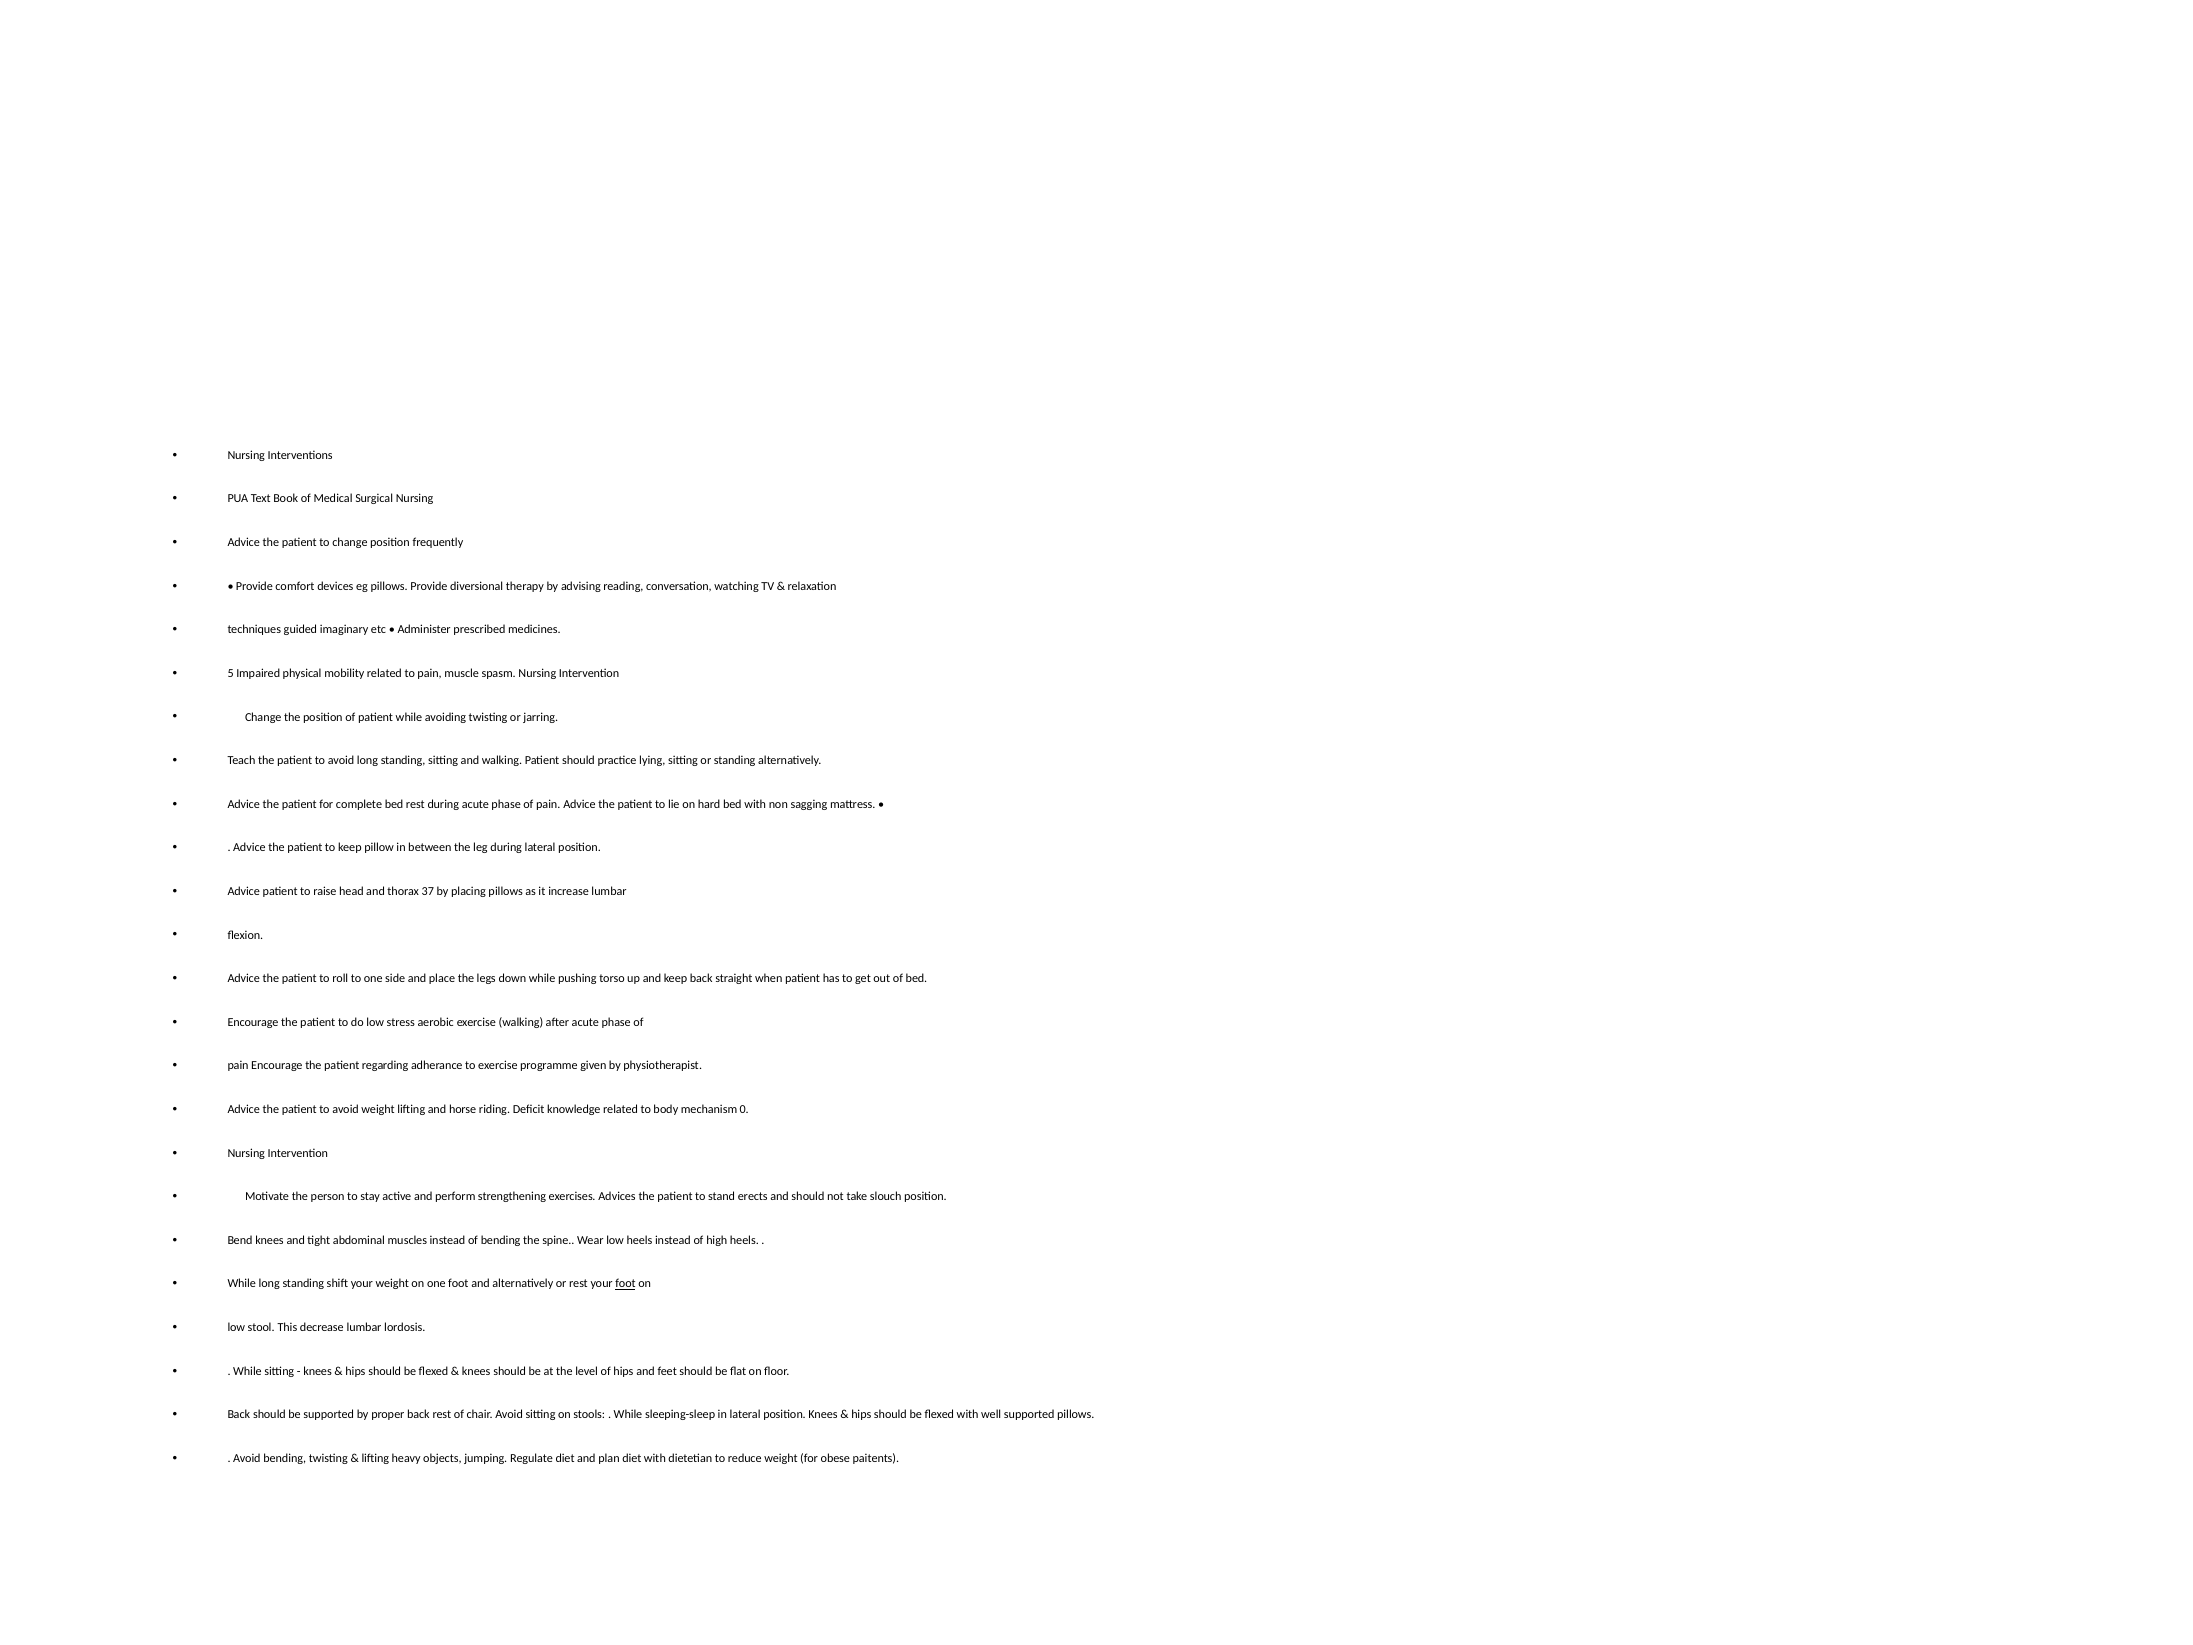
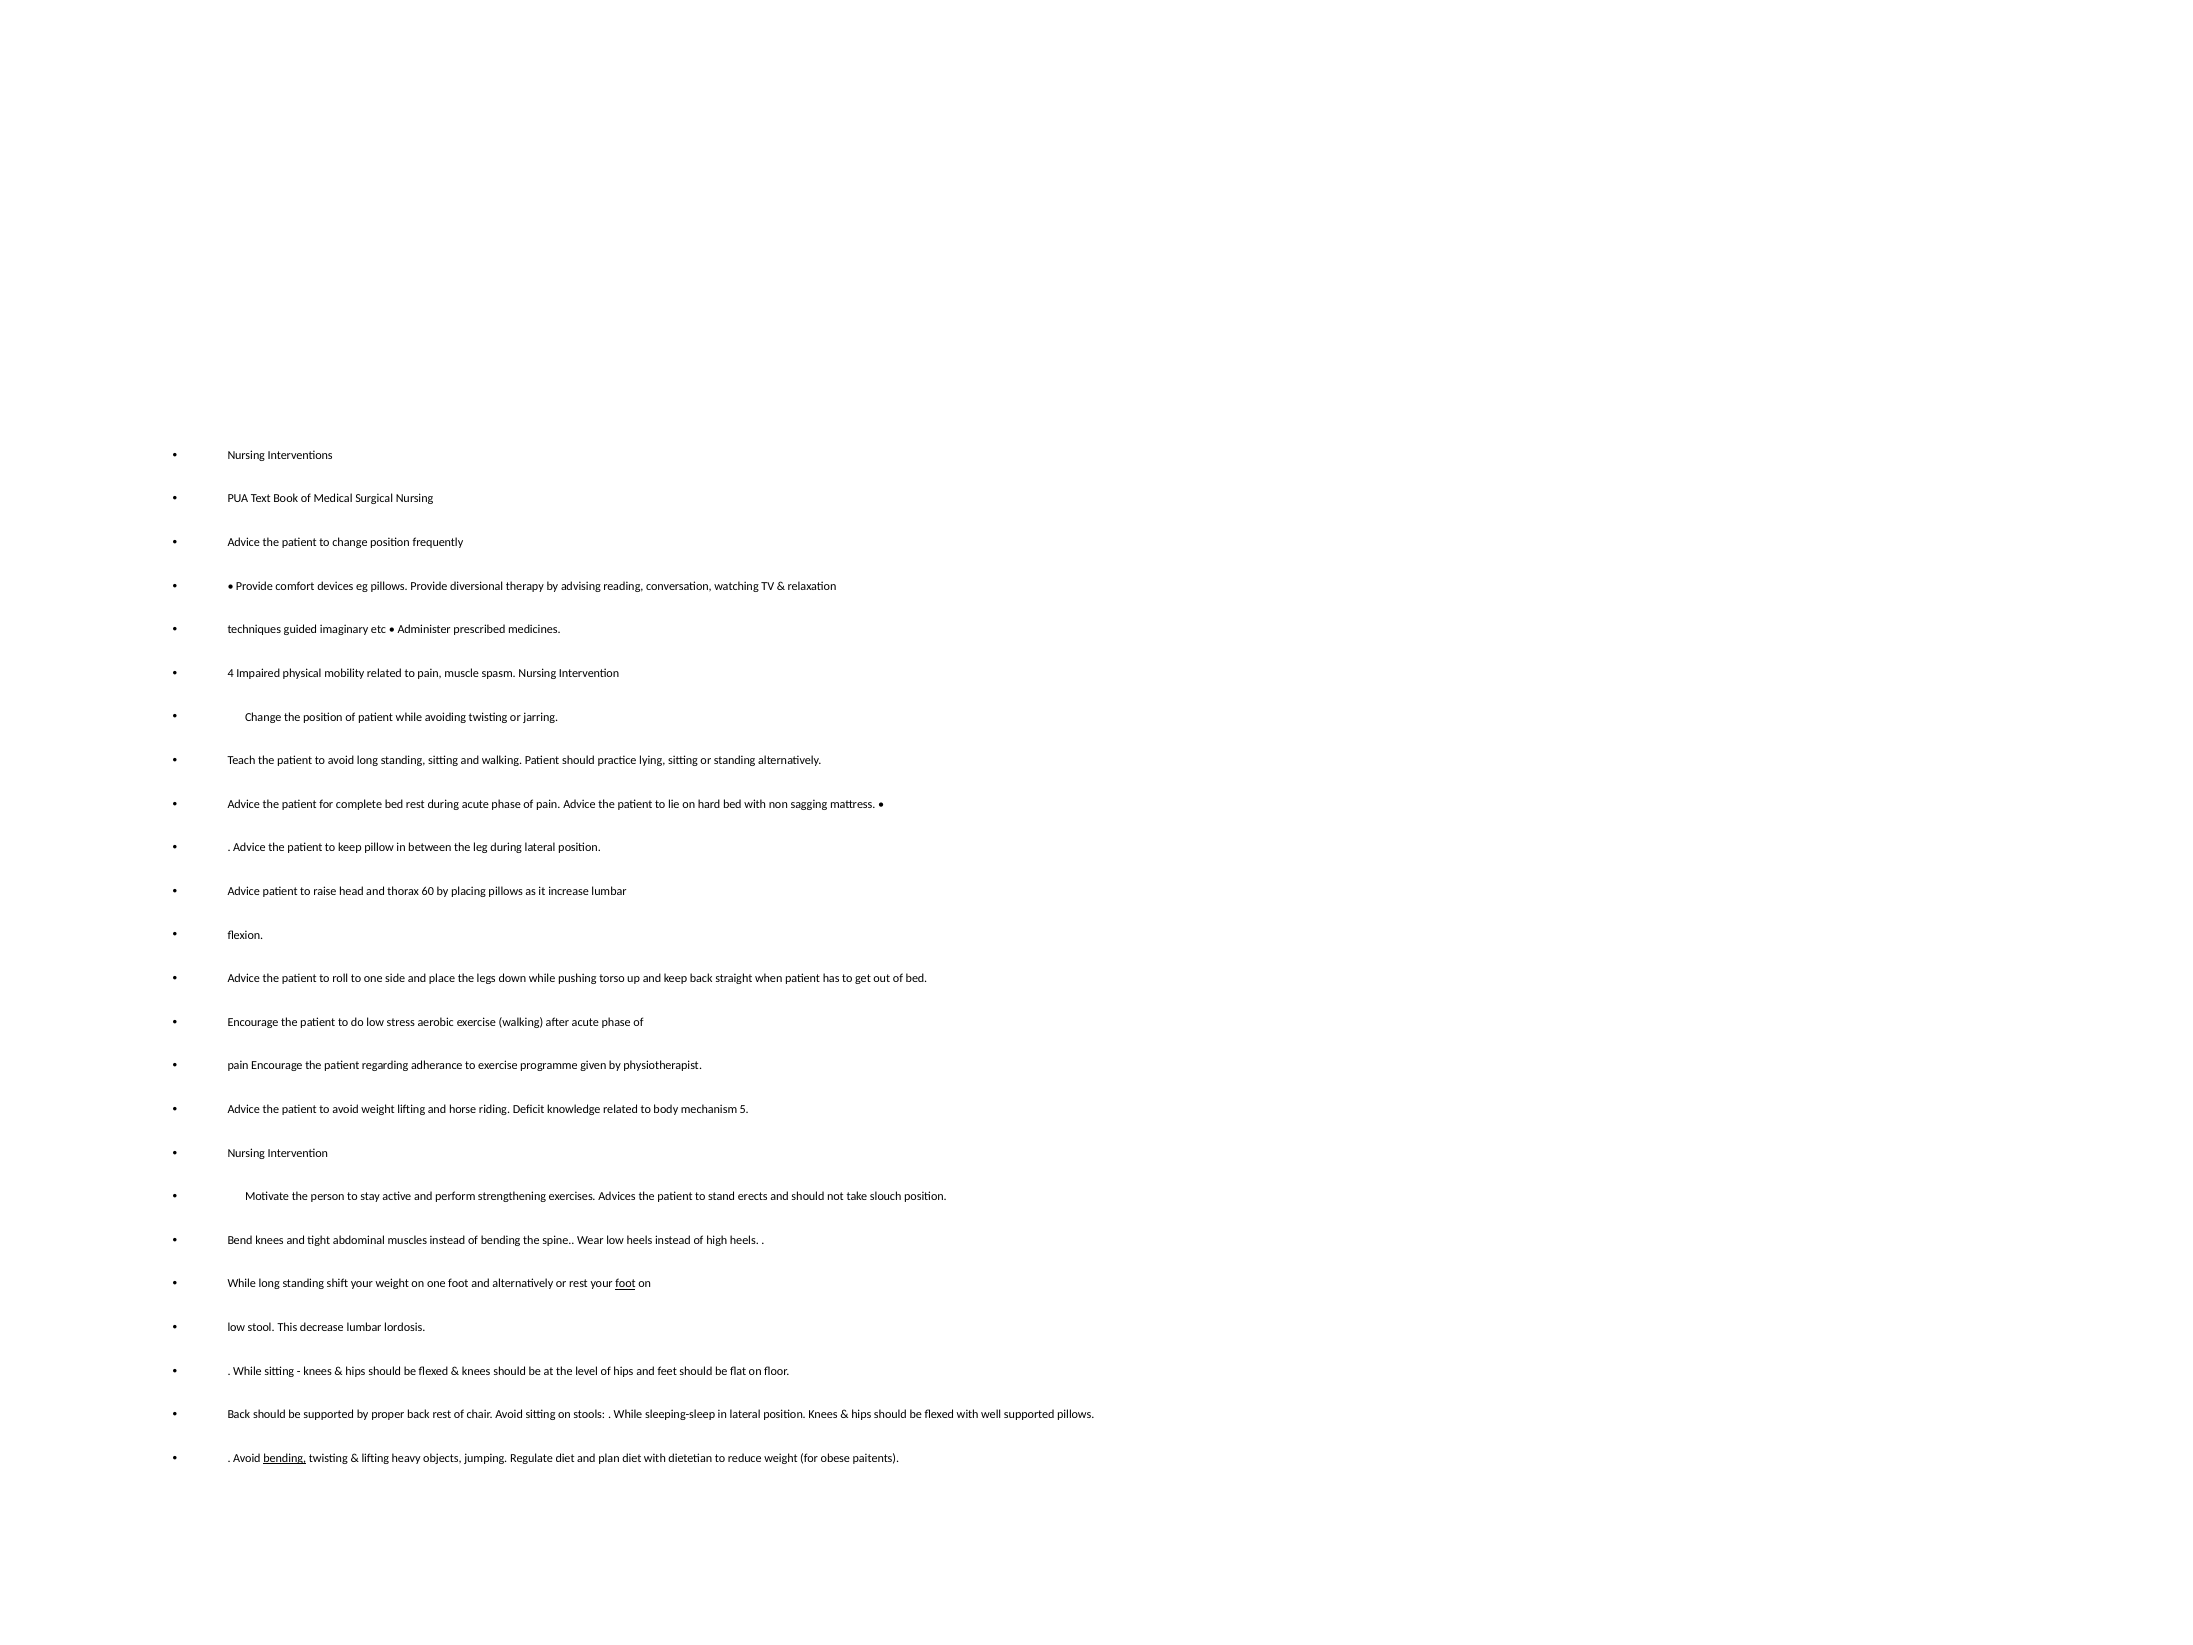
5: 5 -> 4 (231, 673)
37: 37 -> 60 (428, 891)
0: 0 -> 5 (744, 1109)
bending underline: none -> present (285, 1458)
